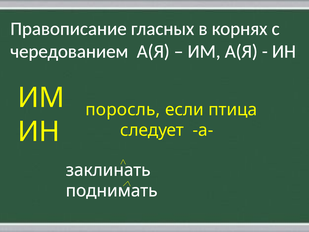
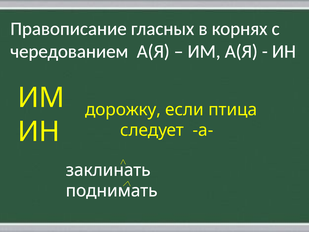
поросль: поросль -> дорожку (123, 110)
